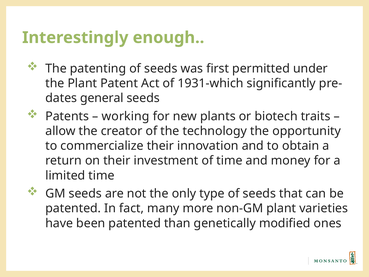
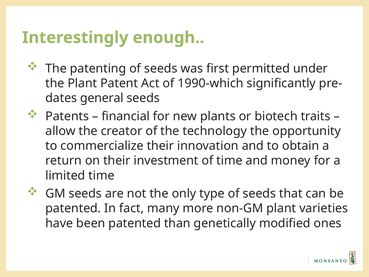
1931-which: 1931-which -> 1990-which (211, 83)
working: working -> financial (126, 116)
